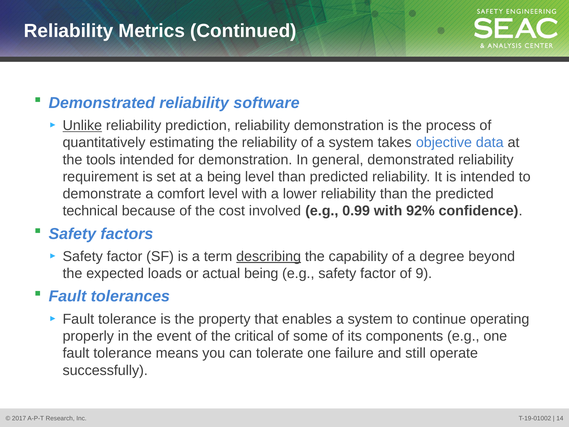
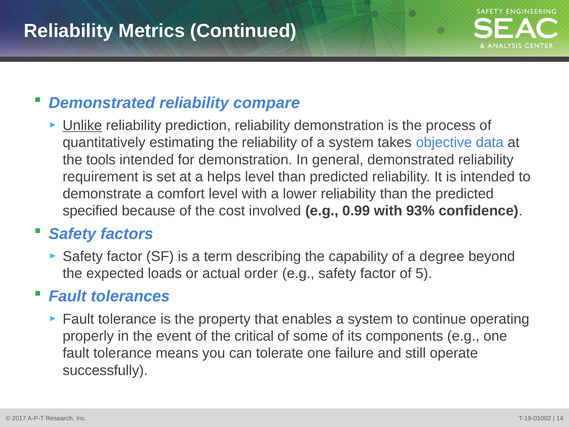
software: software -> compare (267, 103)
a being: being -> helps (224, 177)
technical: technical -> specified (90, 211)
92%: 92% -> 93% (420, 211)
describing underline: present -> none (269, 256)
actual being: being -> order (261, 273)
9: 9 -> 5 (424, 273)
